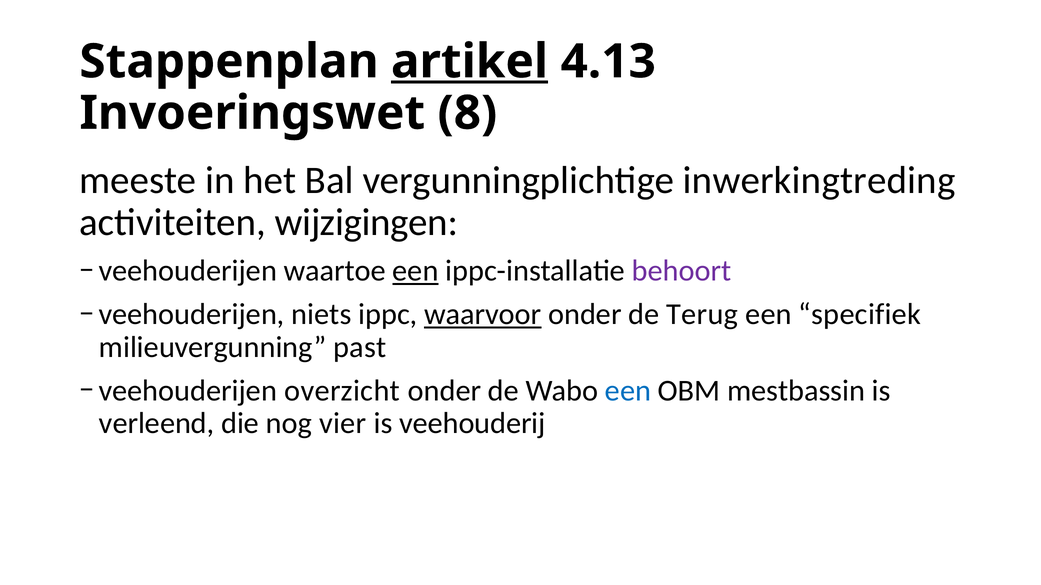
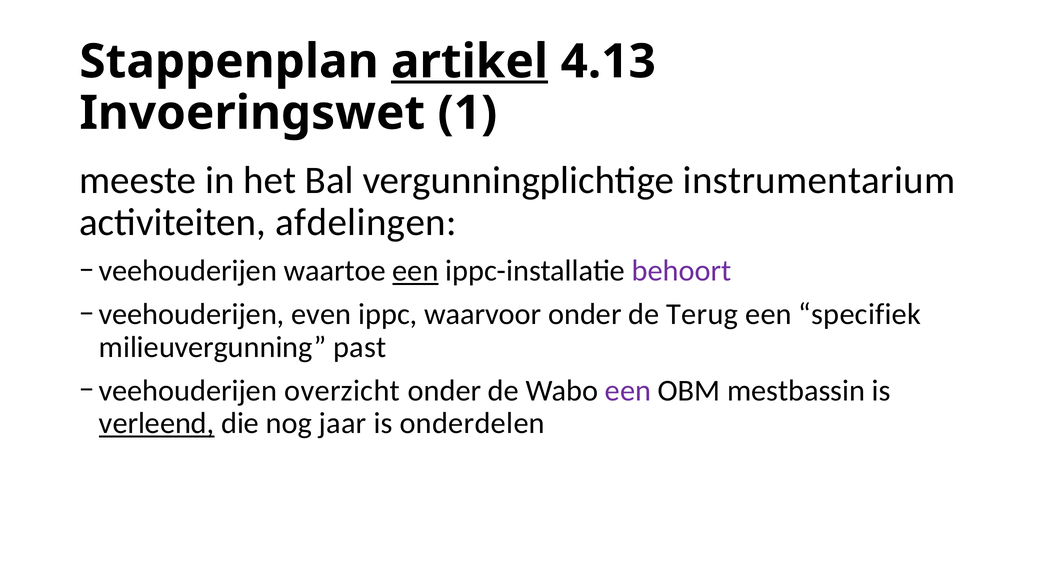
8: 8 -> 1 (467, 113)
inwerkingtreding: inwerkingtreding -> instrumentarium (819, 181)
wijzigingen: wijzigingen -> afdelingen (366, 223)
niets: niets -> even (321, 315)
waarvoor underline: present -> none (483, 315)
een colour: blue -> purple (628, 391)
verleend underline: none -> present (157, 424)
vier: vier -> jaar (343, 424)
veehouderij: veehouderij -> onderdelen (472, 424)
